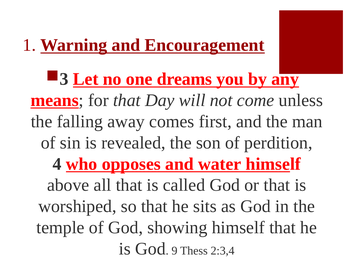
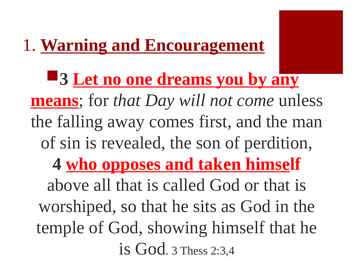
water: water -> taken (220, 164)
9: 9 -> 3 (174, 251)
